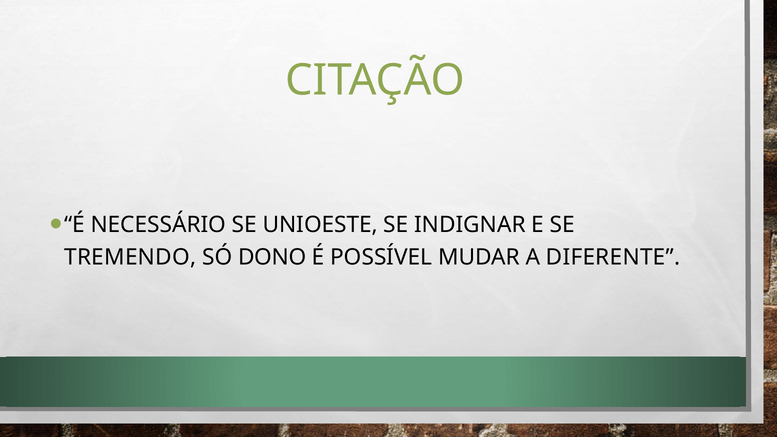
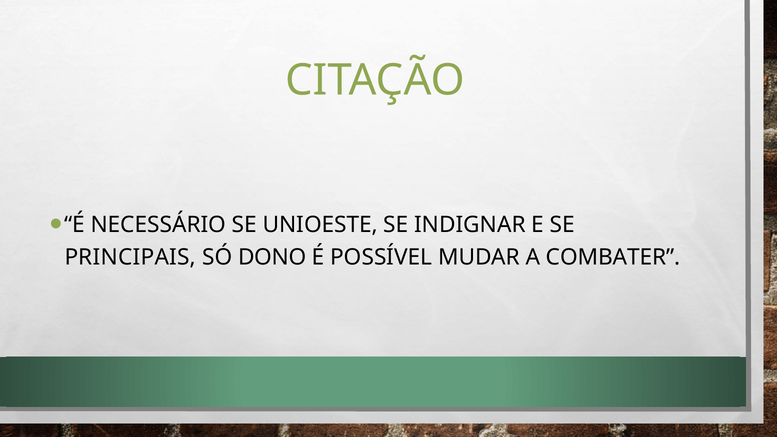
TREMENDO: TREMENDO -> PRINCIPAIS (130, 258)
DIFERENTE: DIFERENTE -> COMBATER (613, 258)
